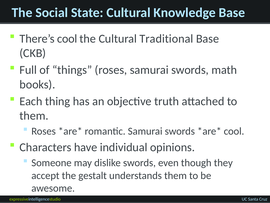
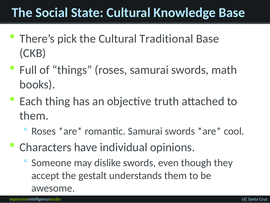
There’s cool: cool -> pick (67, 39)
